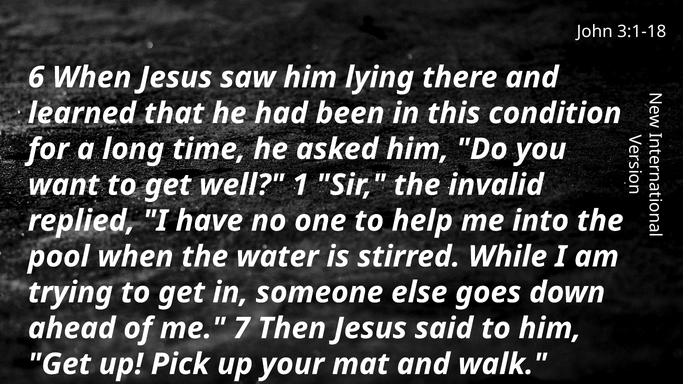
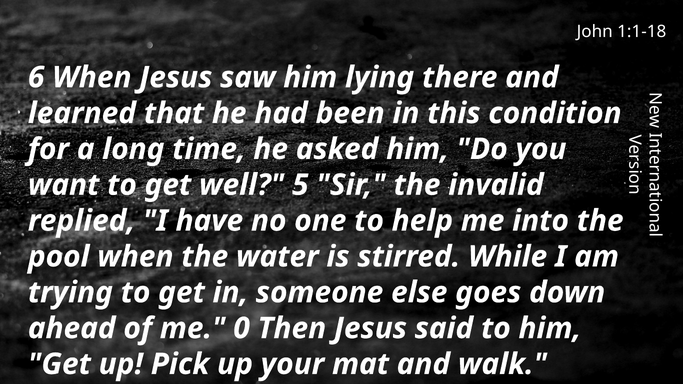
3:1-18: 3:1-18 -> 1:1-18 (642, 31)
1: 1 -> 5 (300, 185)
7: 7 -> 0 (242, 328)
